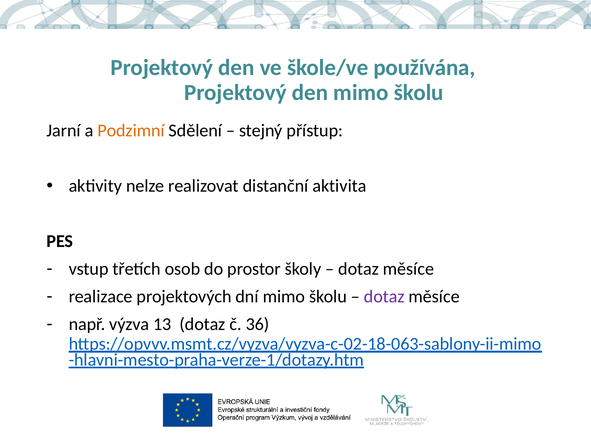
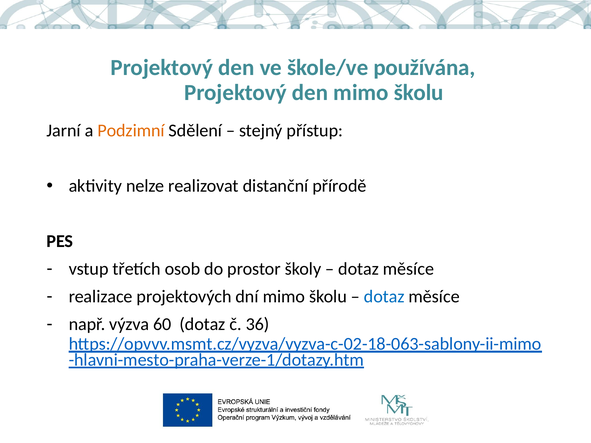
aktivita: aktivita -> přírodě (339, 186)
dotaz colour: purple -> blue (384, 297)
13: 13 -> 60 (162, 324)
